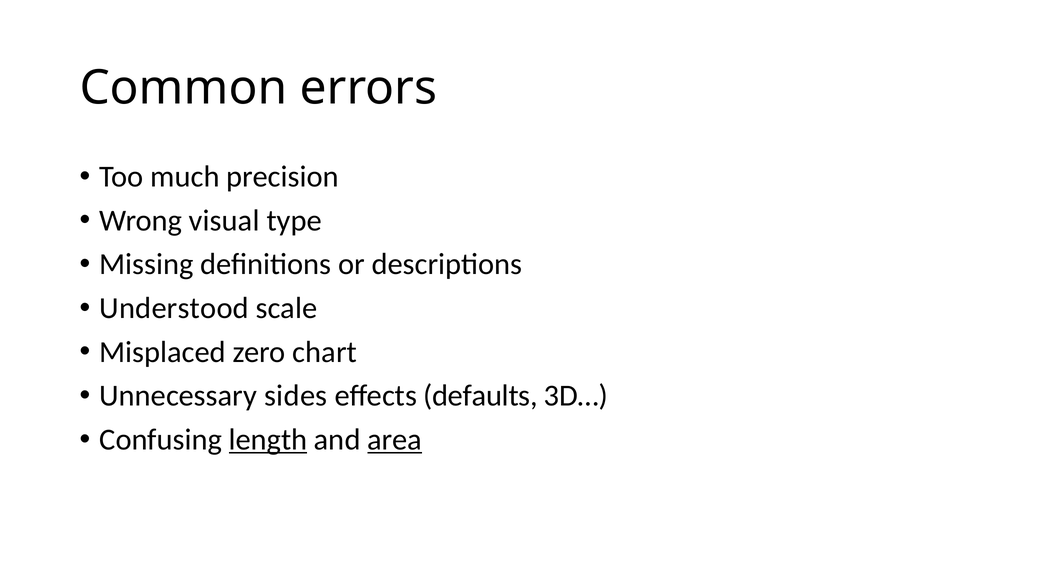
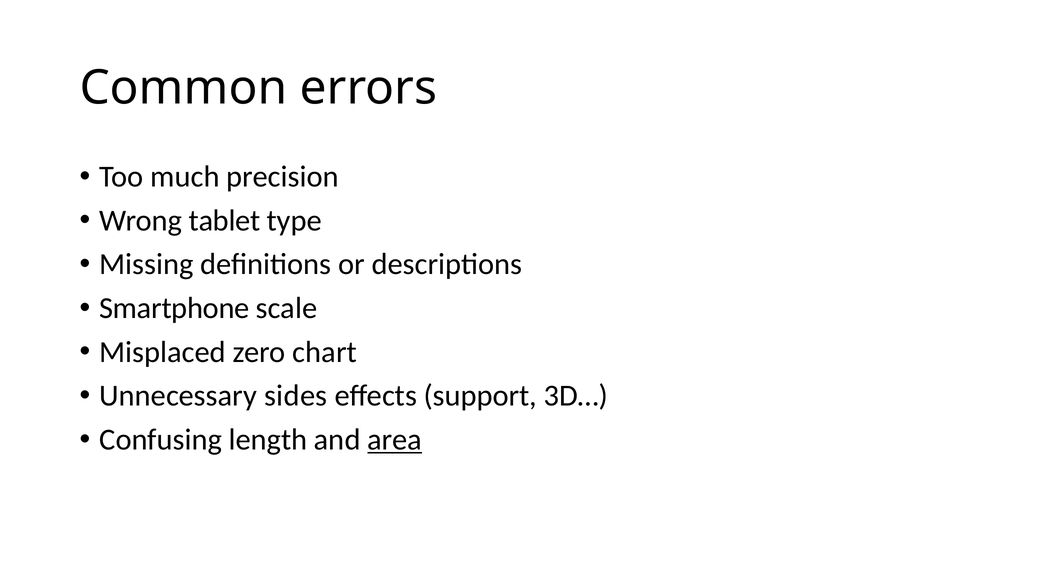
visual: visual -> tablet (224, 221)
Understood: Understood -> Smartphone (174, 308)
defaults: defaults -> support (480, 396)
length underline: present -> none (268, 440)
